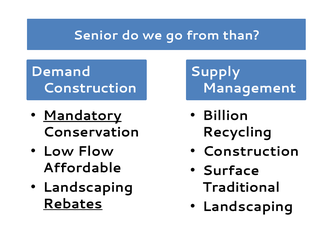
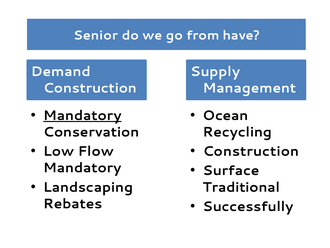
than: than -> have (241, 35)
Billion: Billion -> Ocean (225, 115)
Affordable: Affordable -> Mandatory (82, 168)
Rebates underline: present -> none (73, 203)
Landscaping: Landscaping -> Successfully (248, 206)
